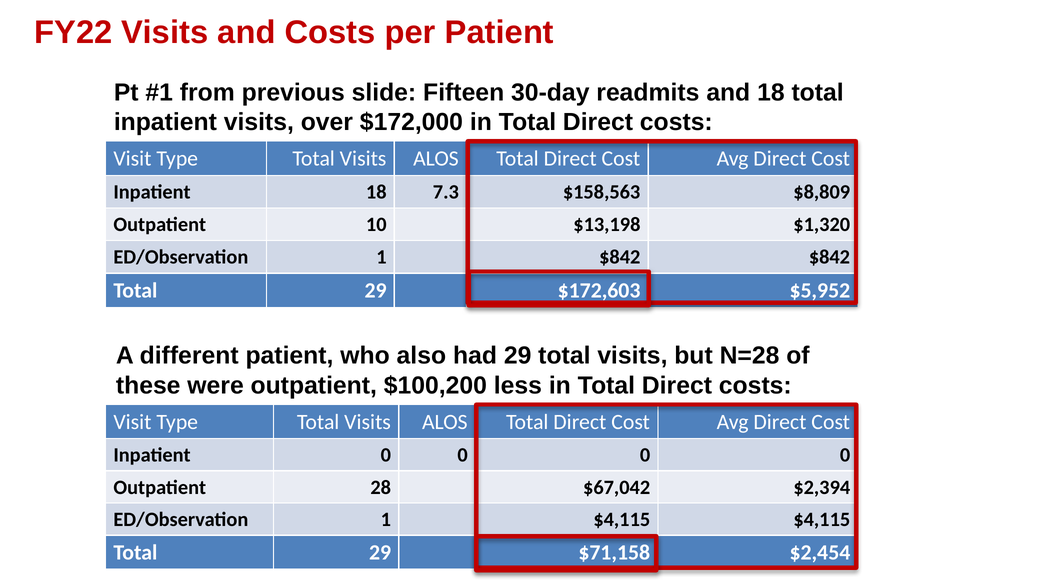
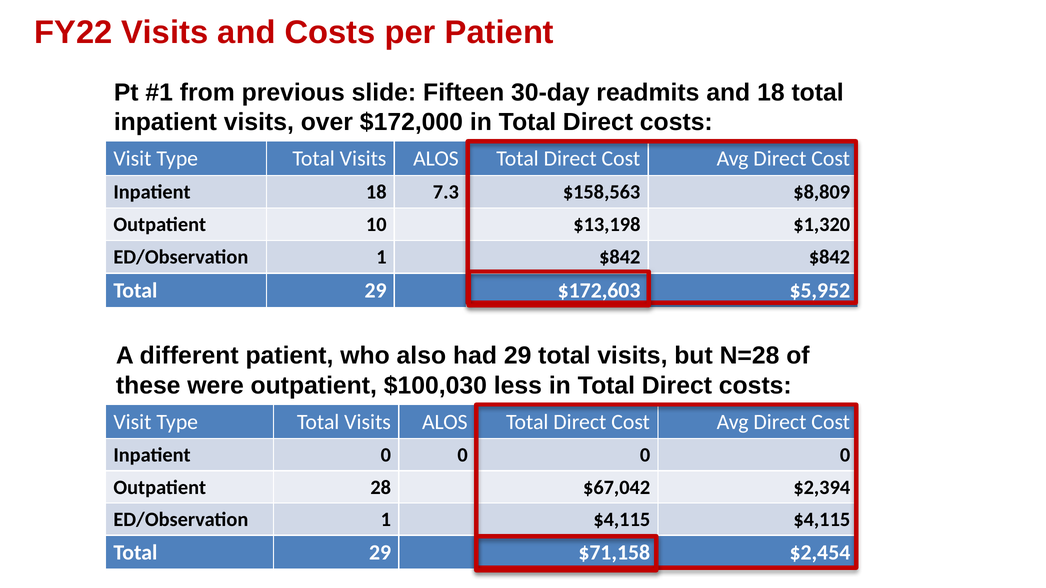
$100,200: $100,200 -> $100,030 (435, 386)
